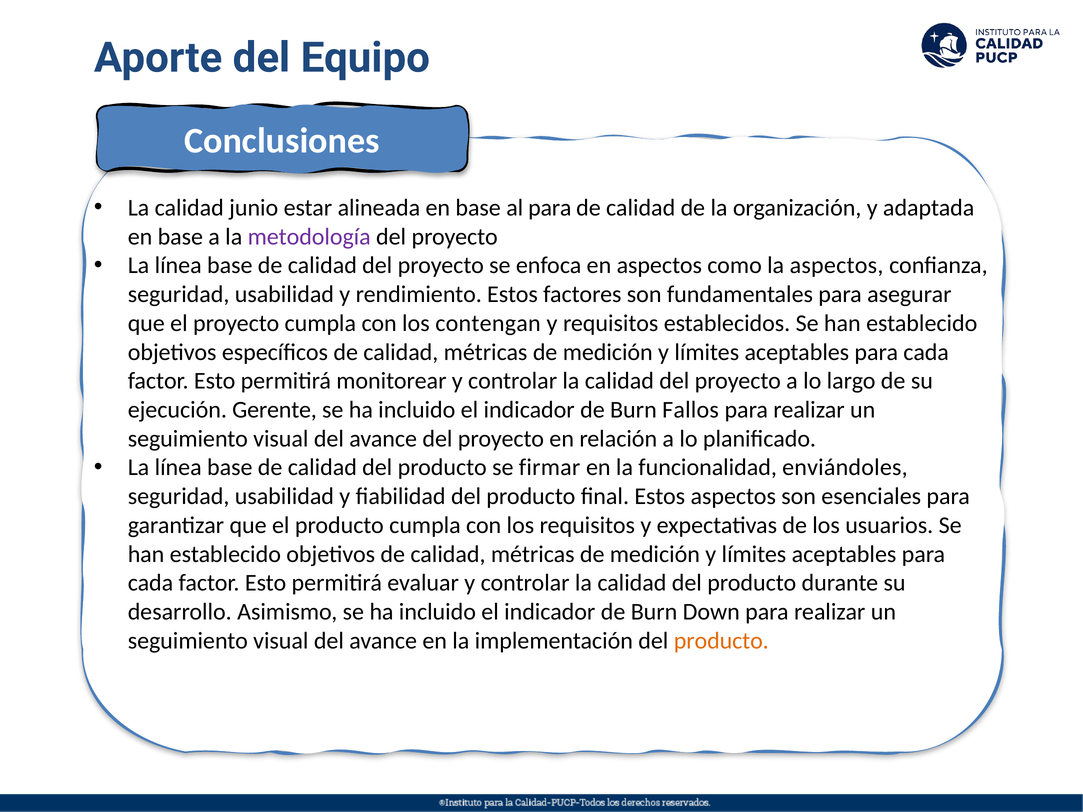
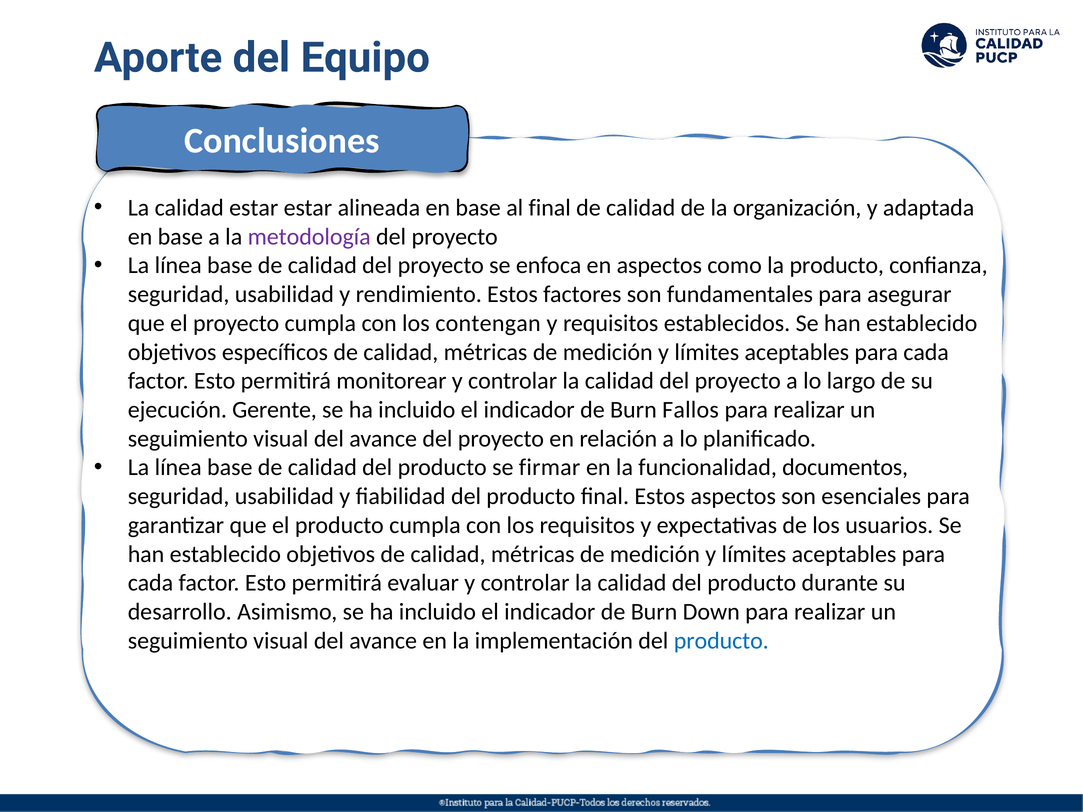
calidad junio: junio -> estar (254, 208)
al para: para -> final (550, 208)
la aspectos: aspectos -> producto (837, 266)
enviándoles: enviándoles -> documentos (845, 468)
producto colour: orange -> blue (721, 641)
